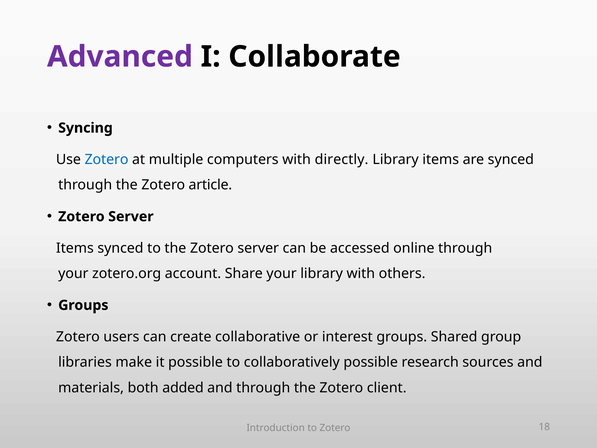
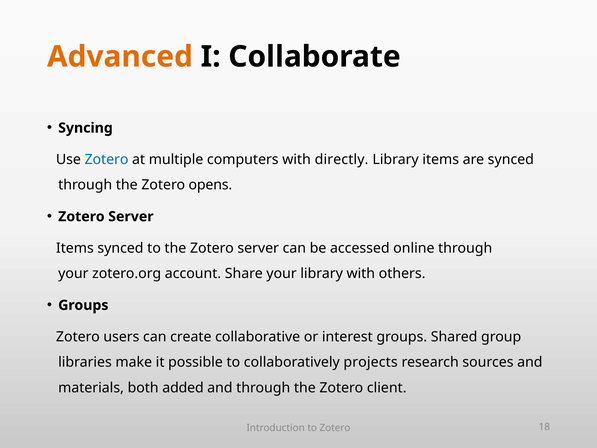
Advanced colour: purple -> orange (120, 57)
article: article -> opens (210, 185)
collaboratively possible: possible -> projects (371, 362)
